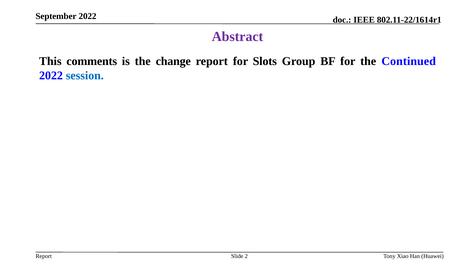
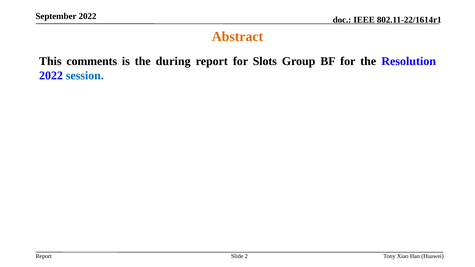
Abstract colour: purple -> orange (237, 37)
change: change -> during (173, 61)
Continued: Continued -> Resolution (409, 61)
